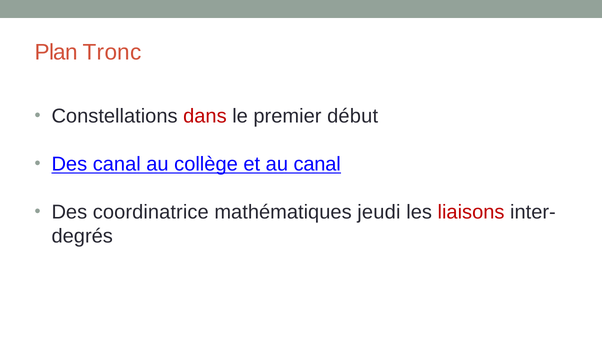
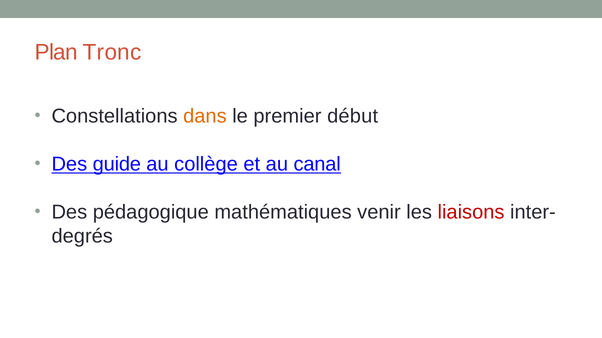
dans colour: red -> orange (205, 116)
Des canal: canal -> guide (117, 165)
coordinatrice: coordinatrice -> pédagogique (151, 213)
jeudi: jeudi -> venir (379, 213)
